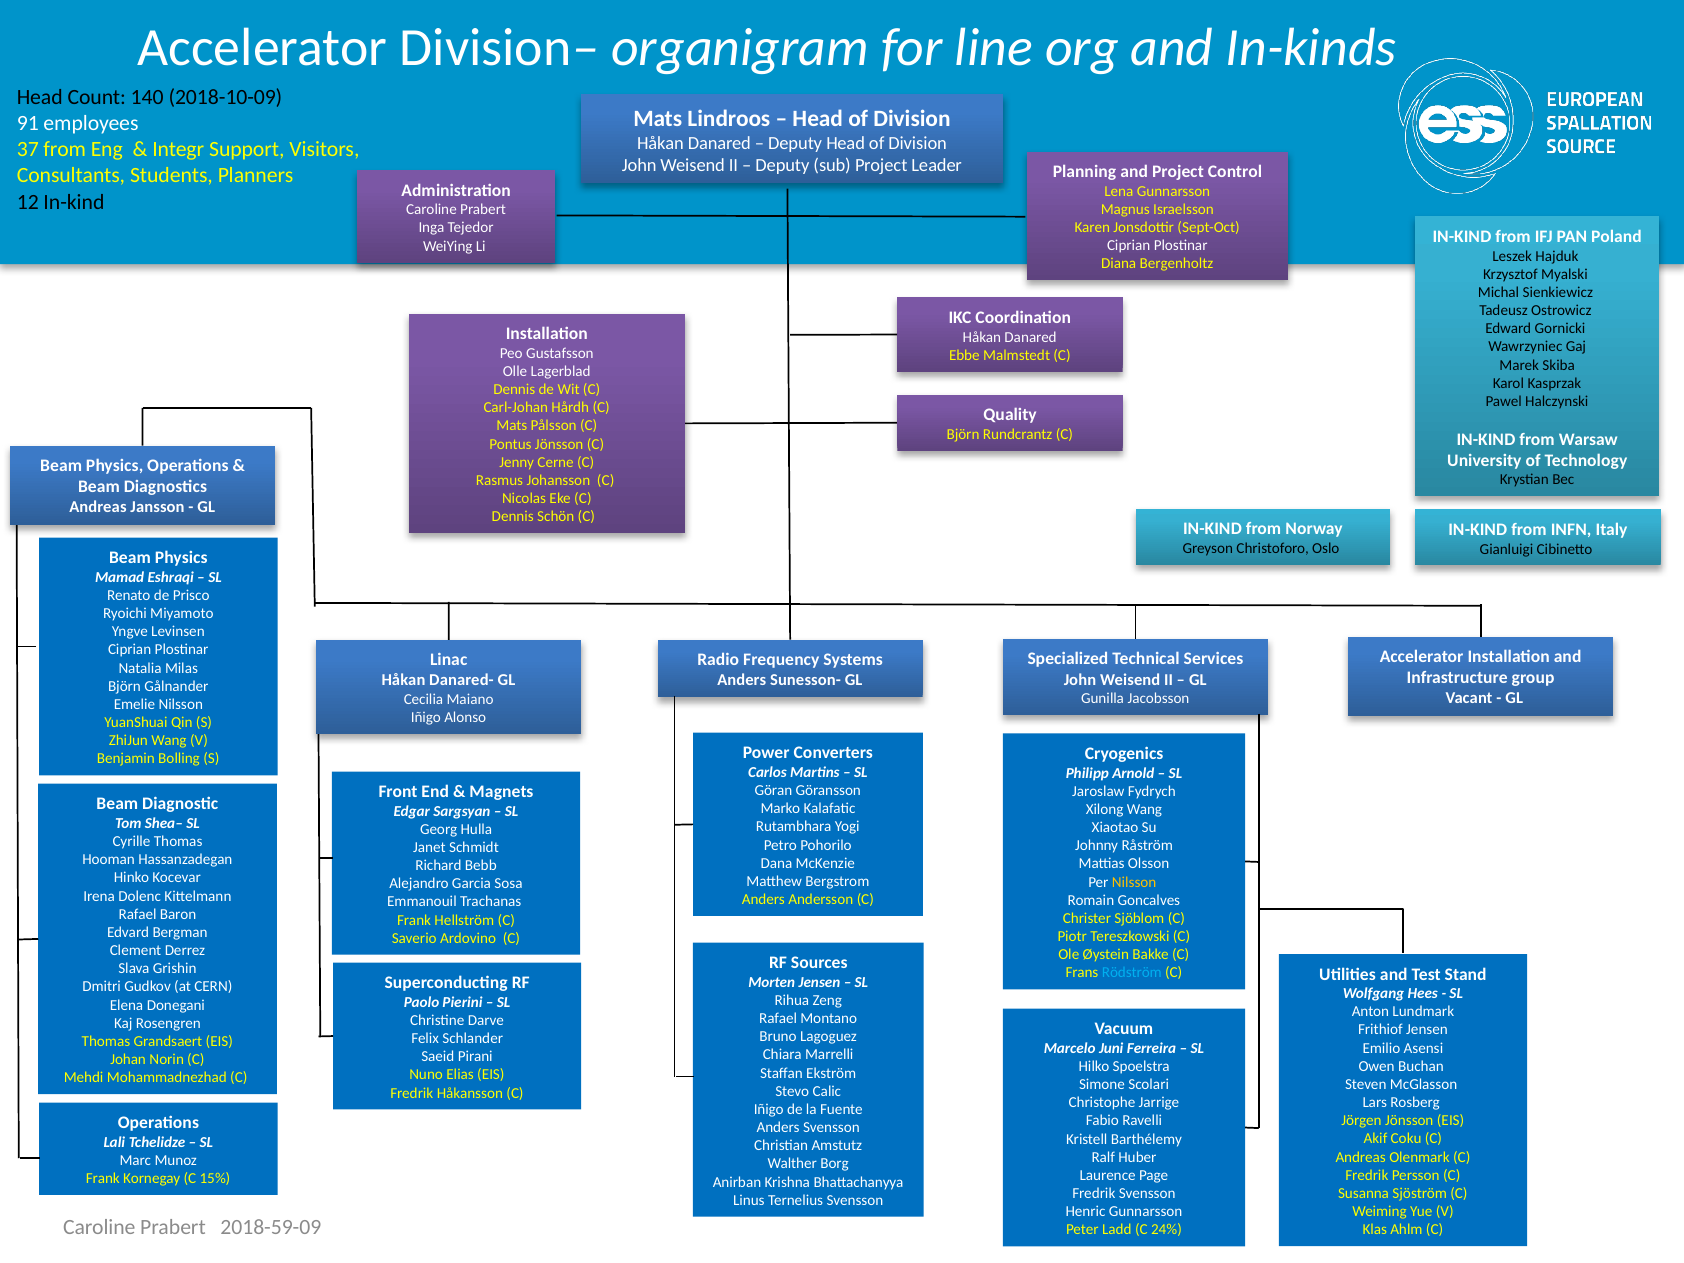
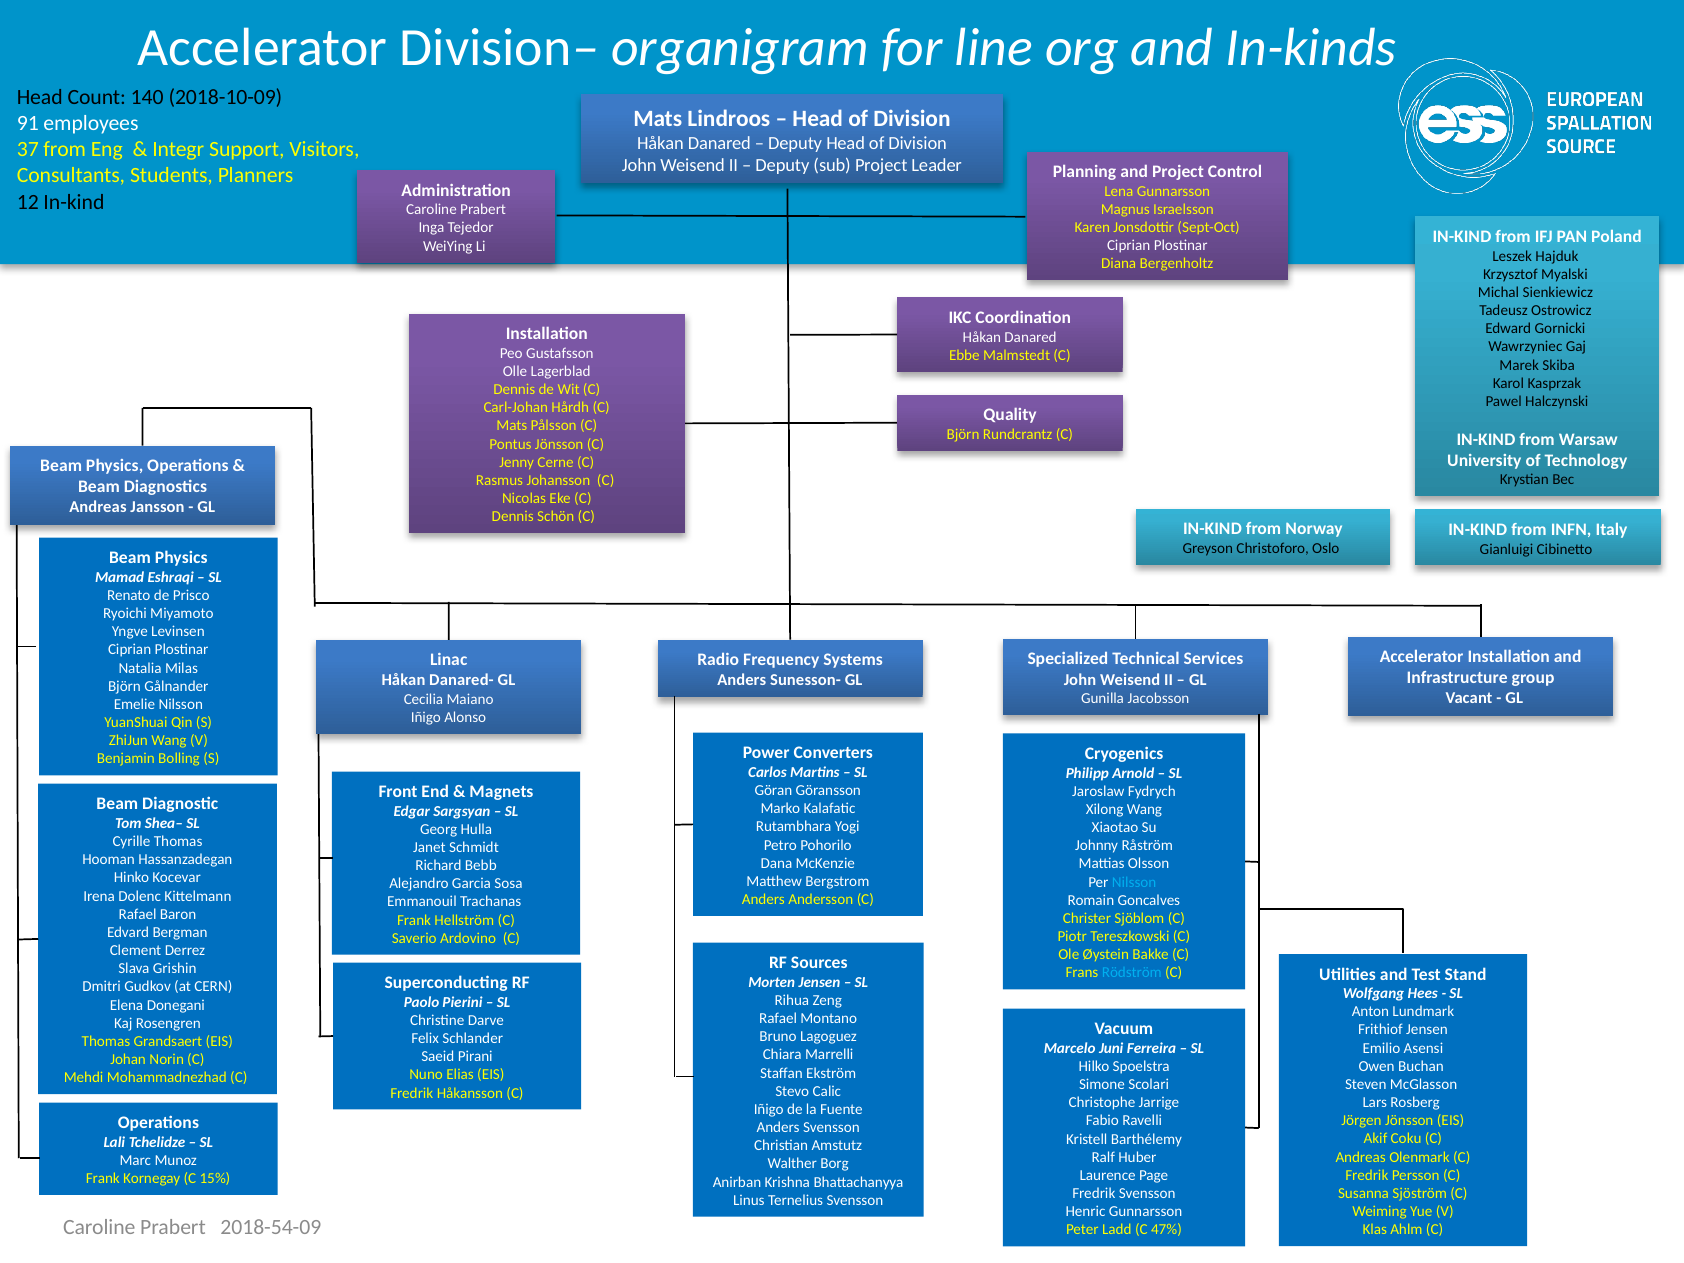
Nilsson colour: yellow -> light blue (1134, 882)
2018-59-09: 2018-59-09 -> 2018-54-09 (271, 1227)
24%: 24% -> 47% (1166, 1230)
